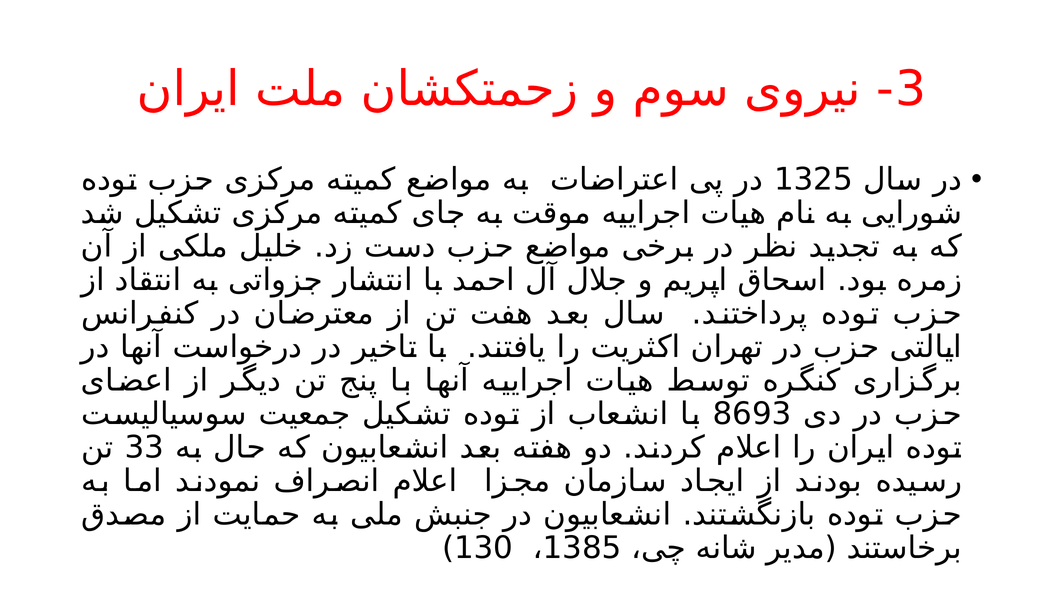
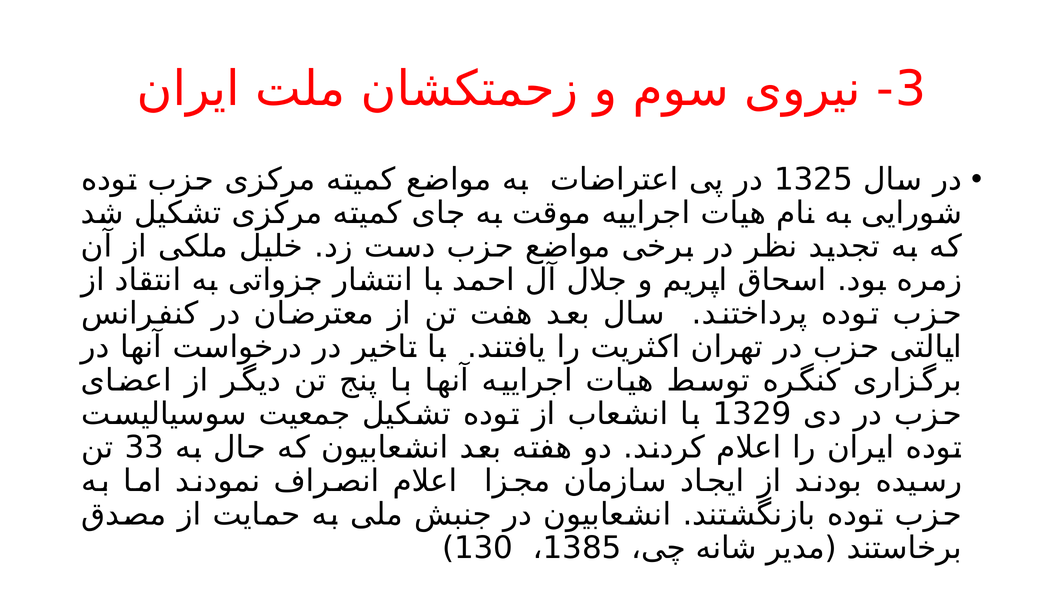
8693: 8693 -> 1329 (752, 414)
